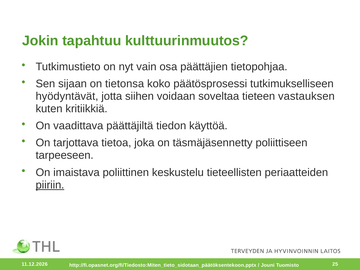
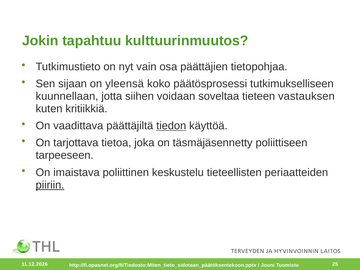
tietonsa: tietonsa -> yleensä (125, 84)
hyödyntävät: hyödyntävät -> kuunnellaan (67, 96)
tiedon underline: none -> present (171, 126)
